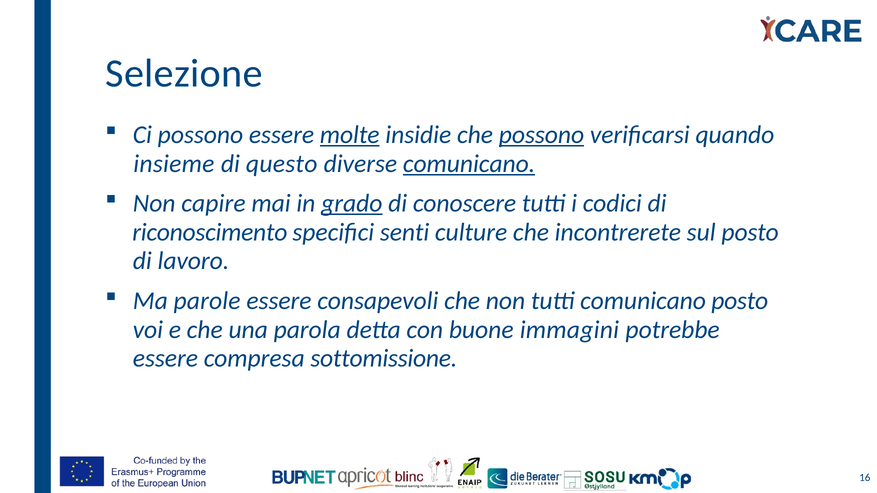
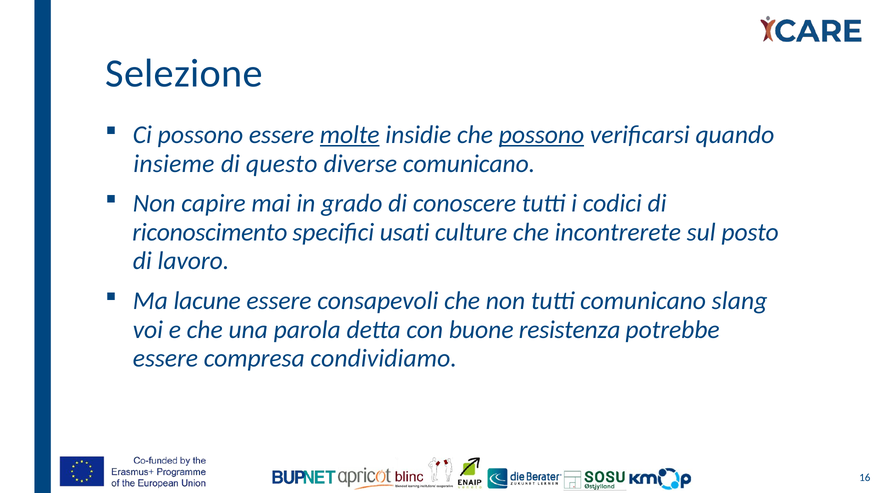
comunicano underline: present -> none (469, 164)
grado underline: present -> none (352, 204)
senti: senti -> usati (405, 232)
parole: parole -> lacune (207, 301)
comunicano posto: posto -> slang (740, 301)
immagini: immagini -> resistenza (570, 330)
sottomissione: sottomissione -> condividiamo (384, 359)
